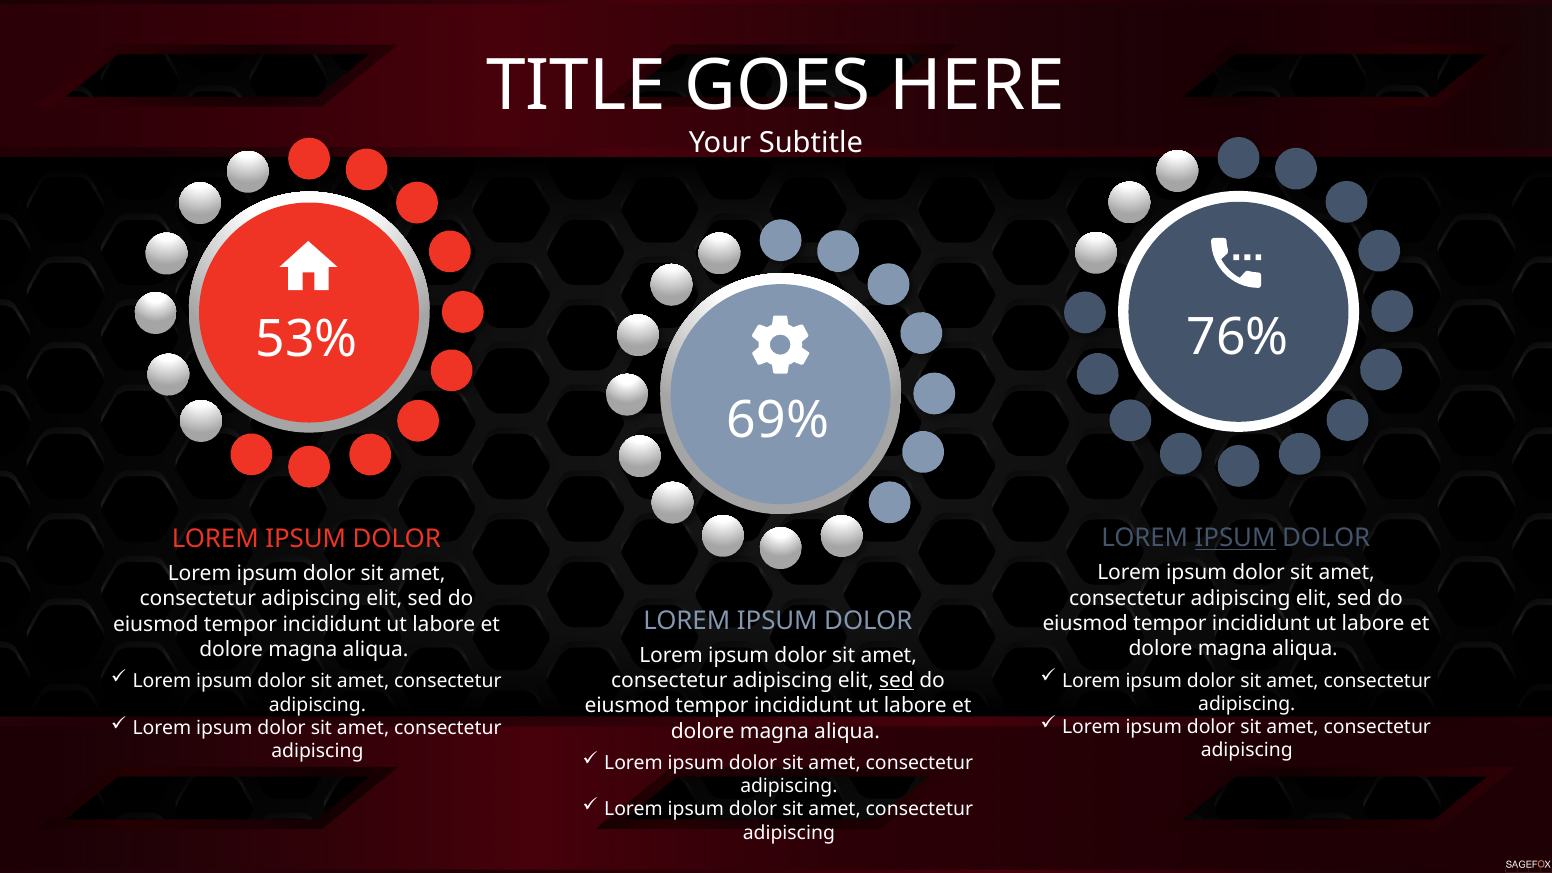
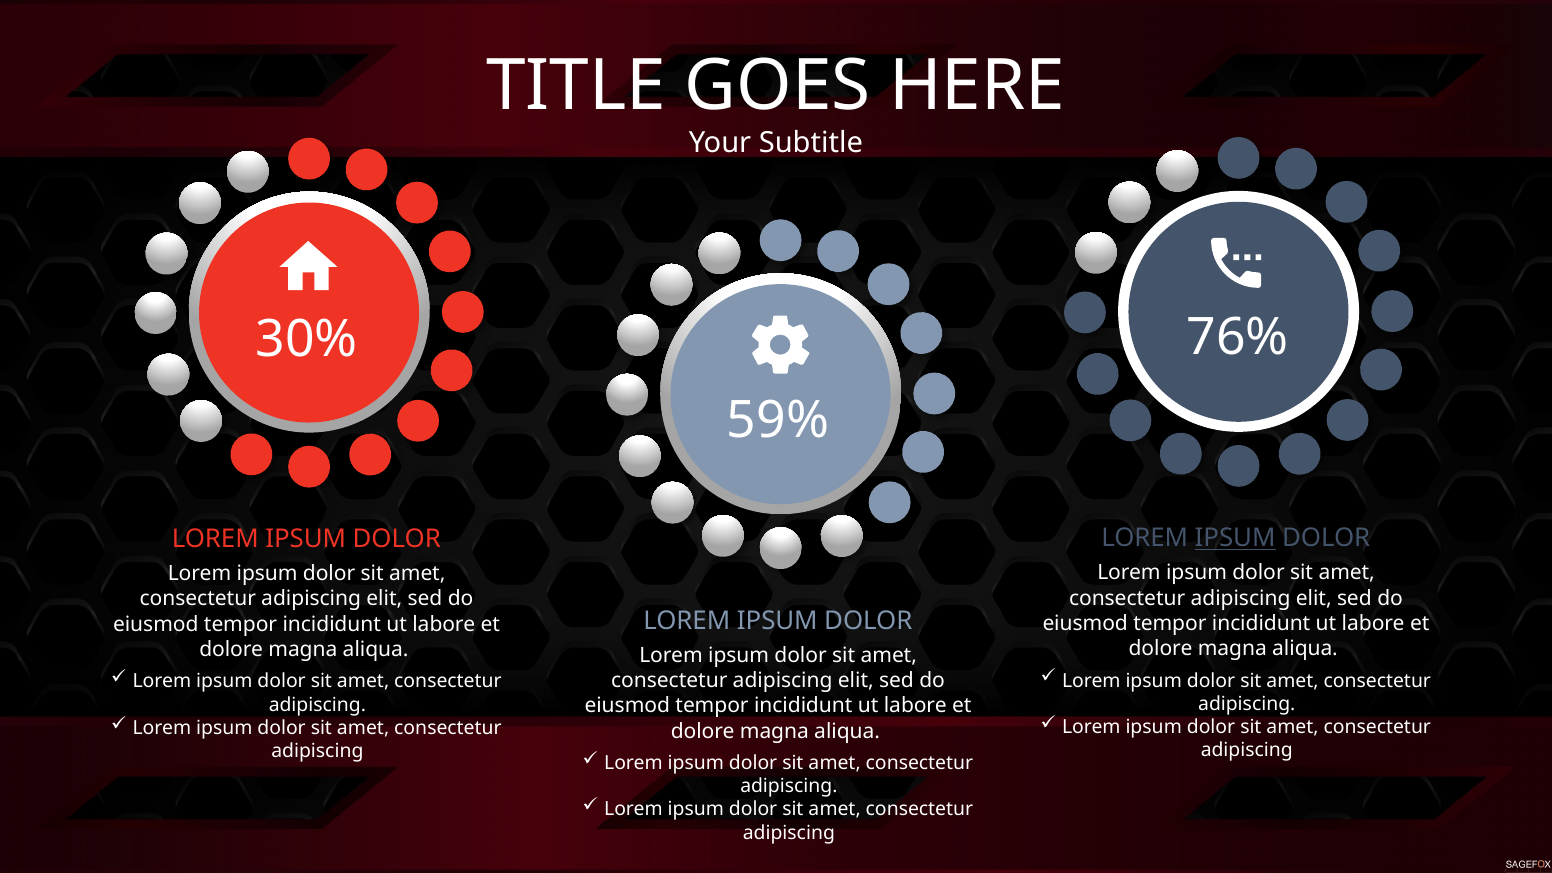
53%: 53% -> 30% (307, 339)
69%: 69% -> 59% (778, 420)
sed underline: present -> none (897, 681)
